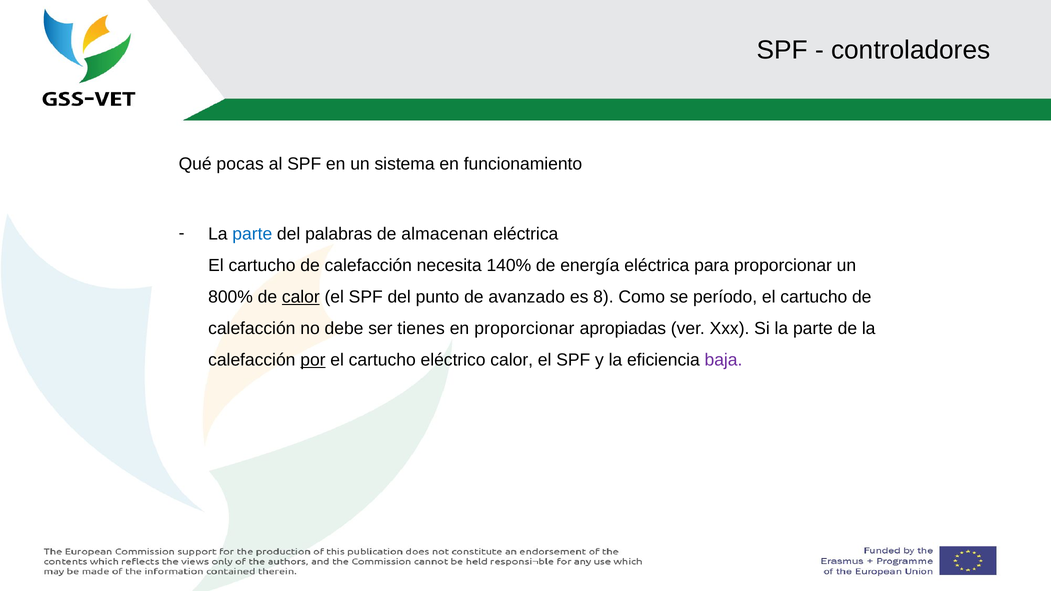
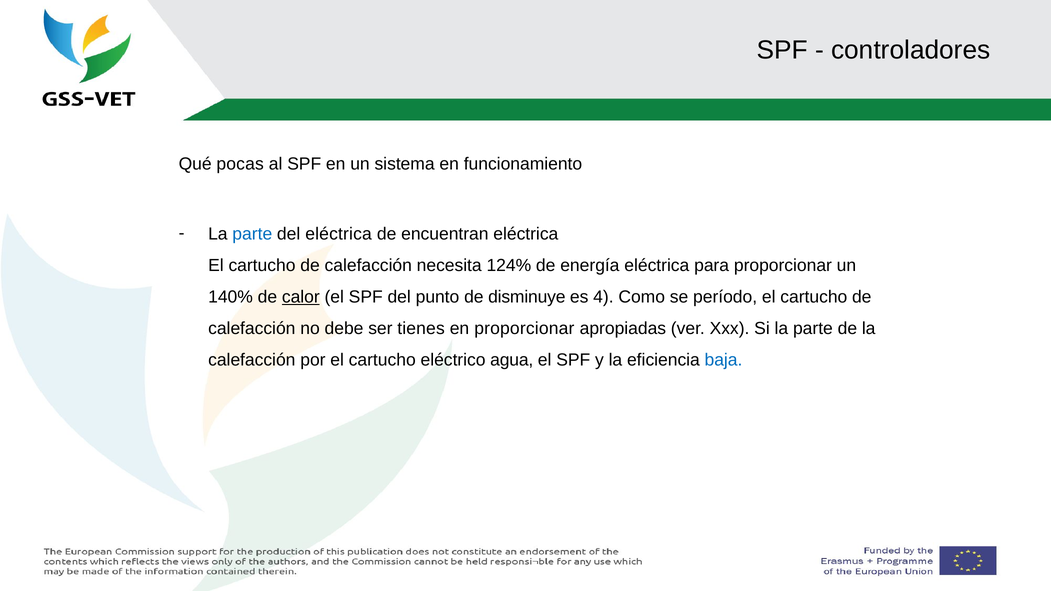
del palabras: palabras -> eléctrica (339, 234)
almacenan: almacenan -> encuentran (445, 234)
140%: 140% -> 124% (509, 265)
800%: 800% -> 140% (231, 297)
avanzado: avanzado -> disminuye (527, 297)
8: 8 -> 4 (603, 297)
por underline: present -> none (313, 360)
eléctrico calor: calor -> agua (512, 360)
baja colour: purple -> blue (723, 360)
